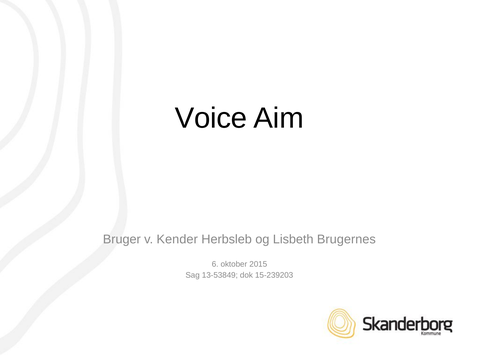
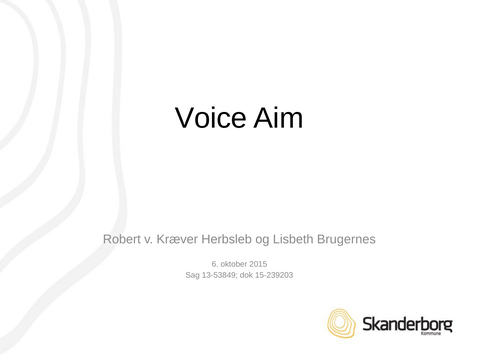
Bruger: Bruger -> Robert (122, 239)
Kender: Kender -> Kræver (177, 239)
